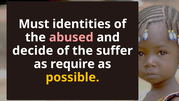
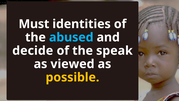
abused colour: pink -> light blue (71, 37)
suffer: suffer -> speak (114, 51)
require: require -> viewed (72, 64)
